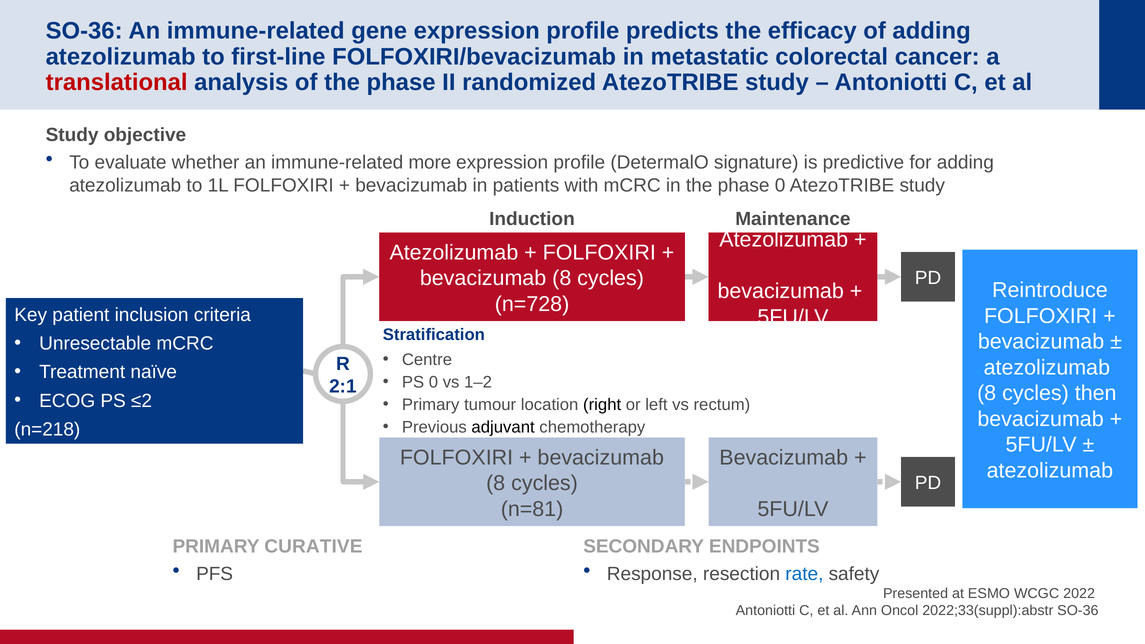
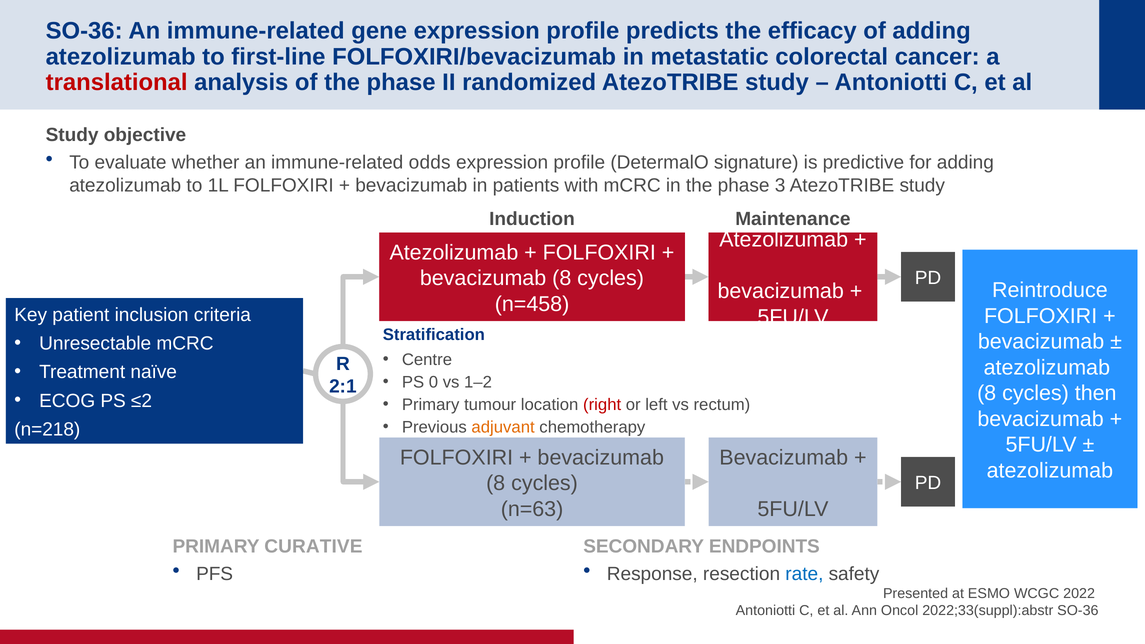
more: more -> odds (430, 162)
phase 0: 0 -> 3 (780, 185)
n=728: n=728 -> n=458 (532, 304)
right colour: black -> red (602, 405)
adjuvant colour: black -> orange (503, 427)
n=81: n=81 -> n=63 (532, 509)
